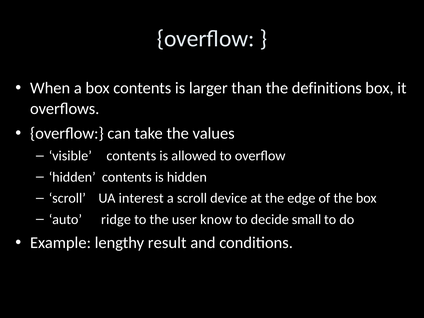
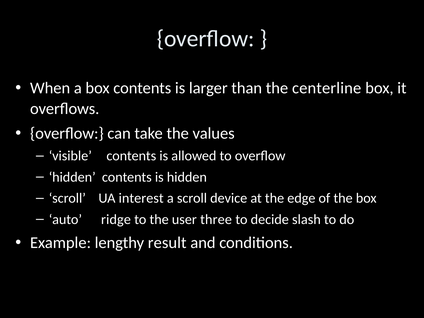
definitions: definitions -> centerline (327, 88)
know: know -> three (216, 219)
small: small -> slash (306, 219)
